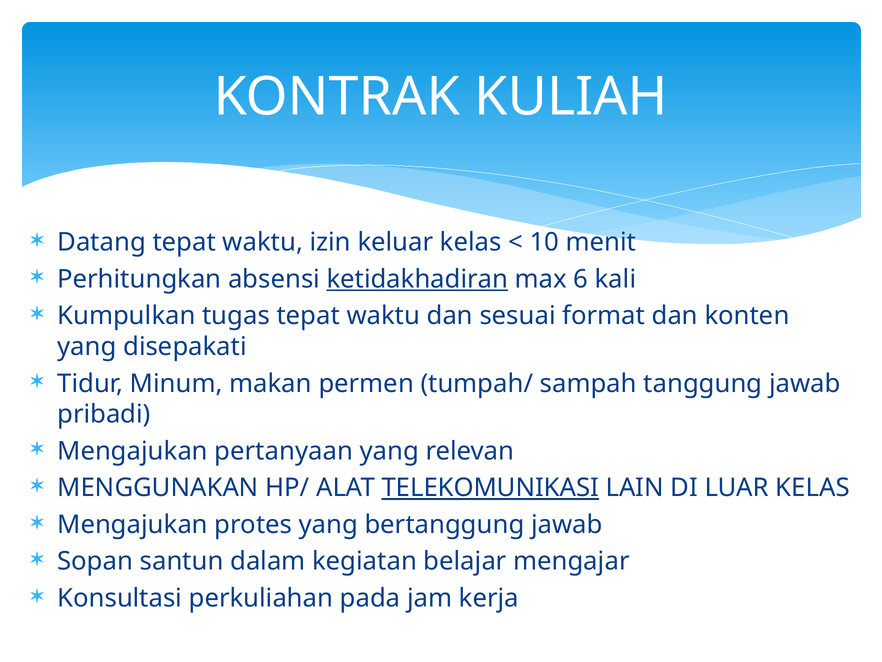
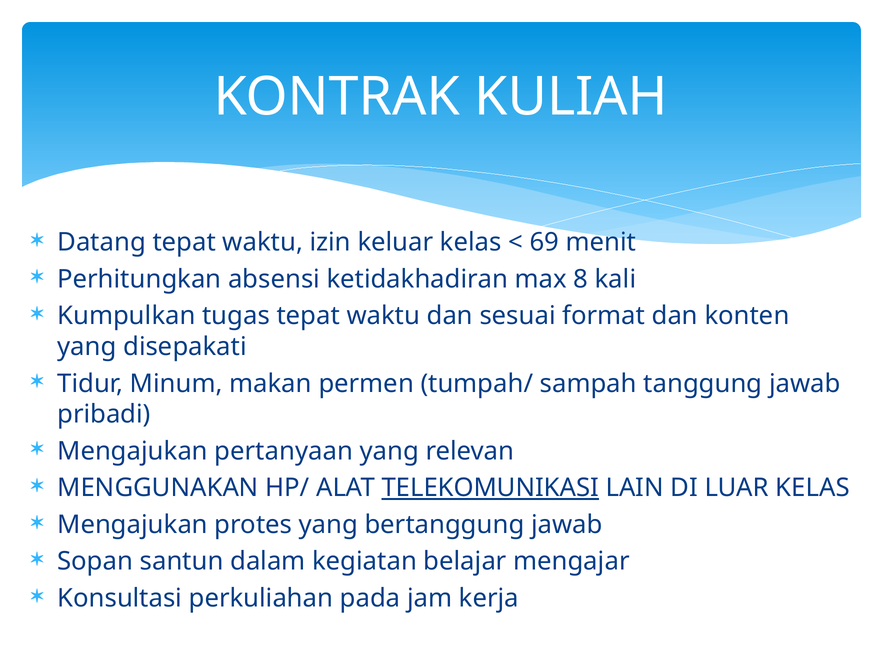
10: 10 -> 69 (544, 242)
ketidakhadiran underline: present -> none (417, 279)
6: 6 -> 8 (581, 279)
